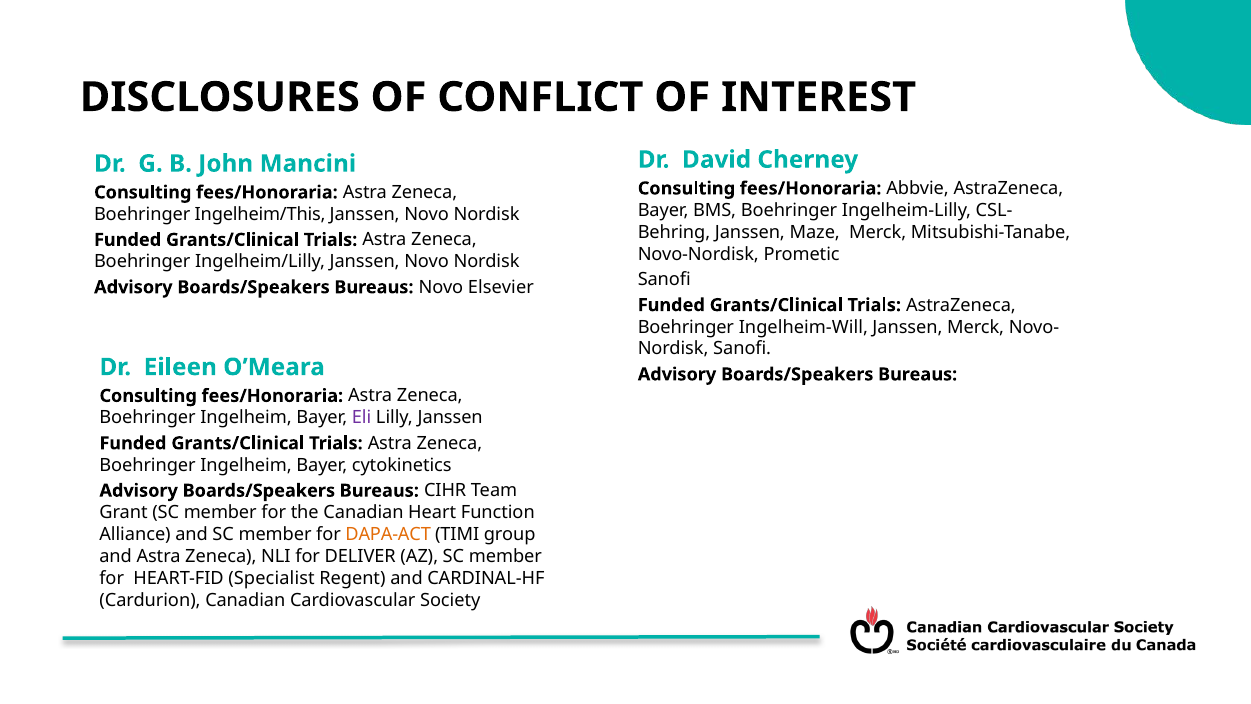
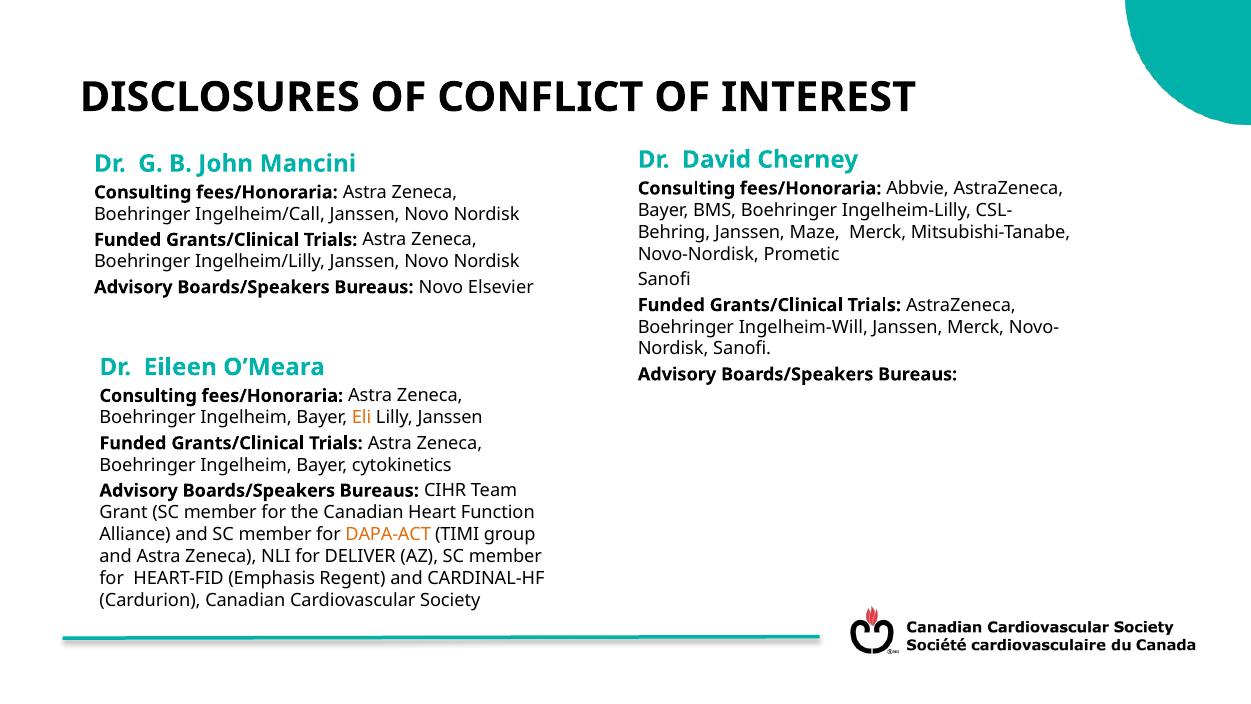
Ingelheim/This: Ingelheim/This -> Ingelheim/Call (260, 214)
Eli colour: purple -> orange (362, 418)
Specialist: Specialist -> Emphasis (272, 578)
